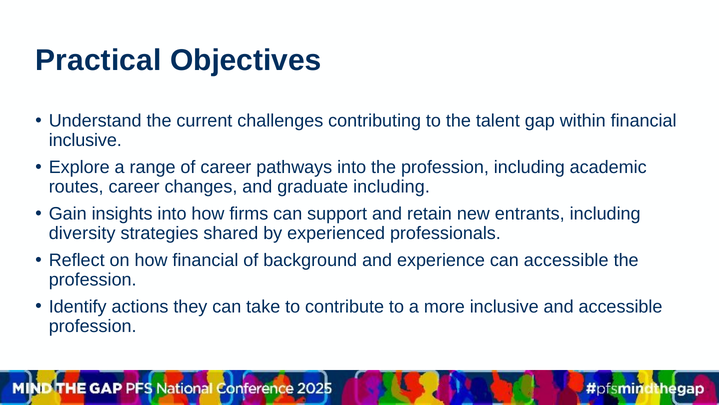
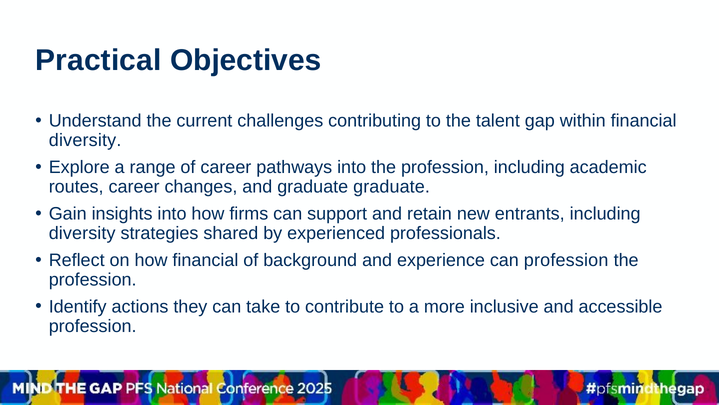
inclusive: inclusive -> diversity (85, 140)
graduate including: including -> graduate (392, 187)
can accessible: accessible -> profession (566, 260)
